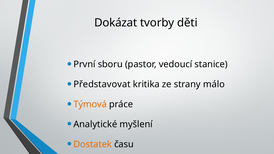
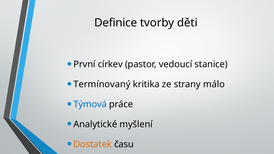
Dokázat: Dokázat -> Definice (116, 23)
sboru: sboru -> církev (110, 64)
Představovat: Představovat -> Termínovaný (102, 84)
Týmová colour: orange -> blue (90, 104)
